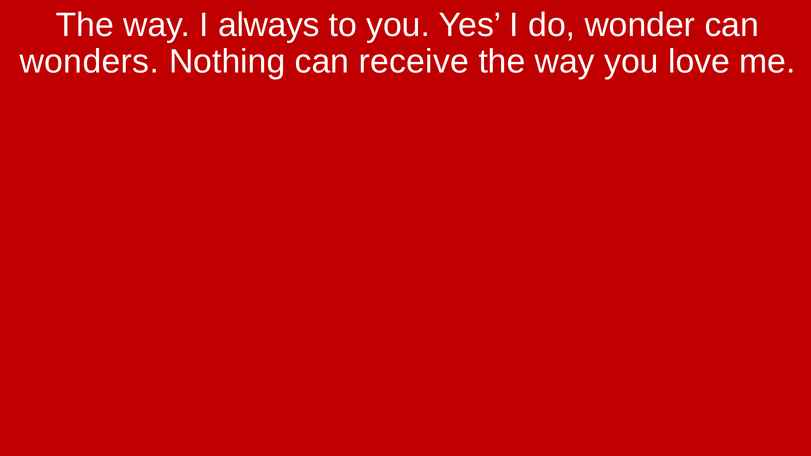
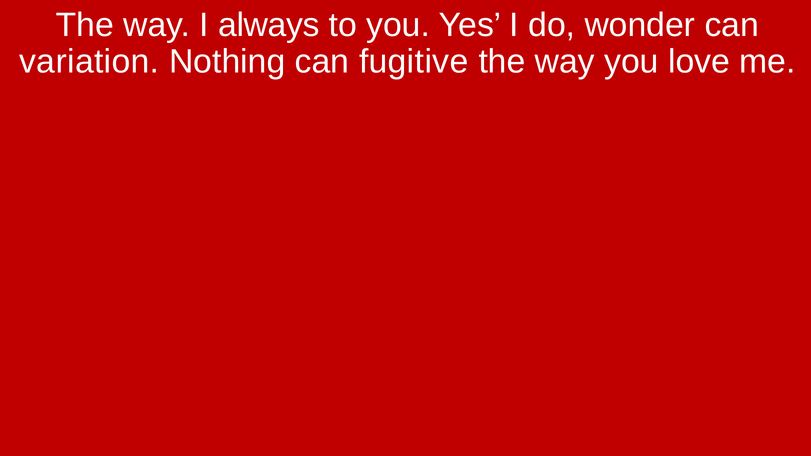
wonders: wonders -> variation (89, 62)
receive: receive -> fugitive (414, 62)
